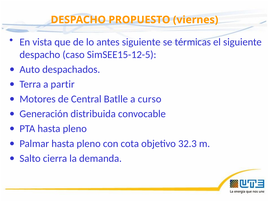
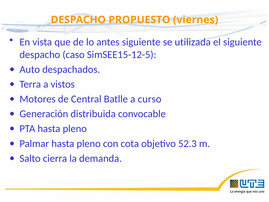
térmicas: térmicas -> utilizada (193, 42)
partir: partir -> vistos (63, 84)
32.3: 32.3 -> 52.3 (187, 143)
